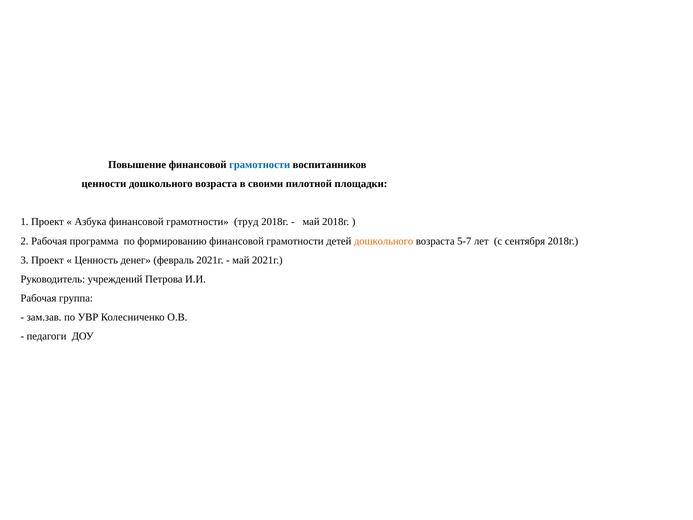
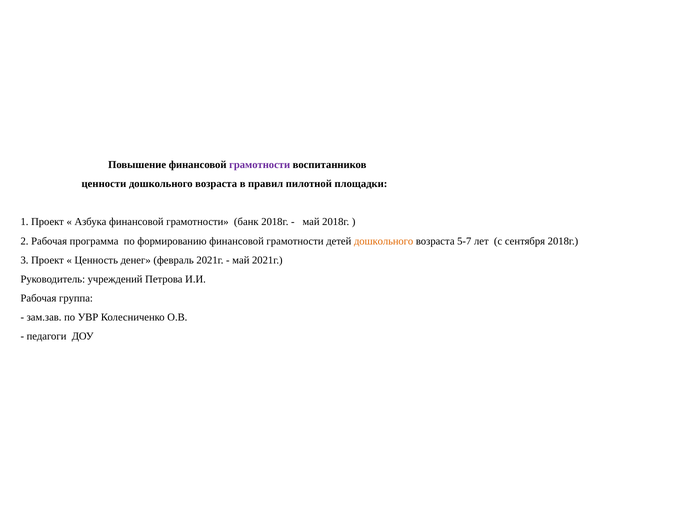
грамотности colour: blue -> purple (260, 165)
своими: своими -> правил (266, 184)
труд: труд -> банк (246, 222)
